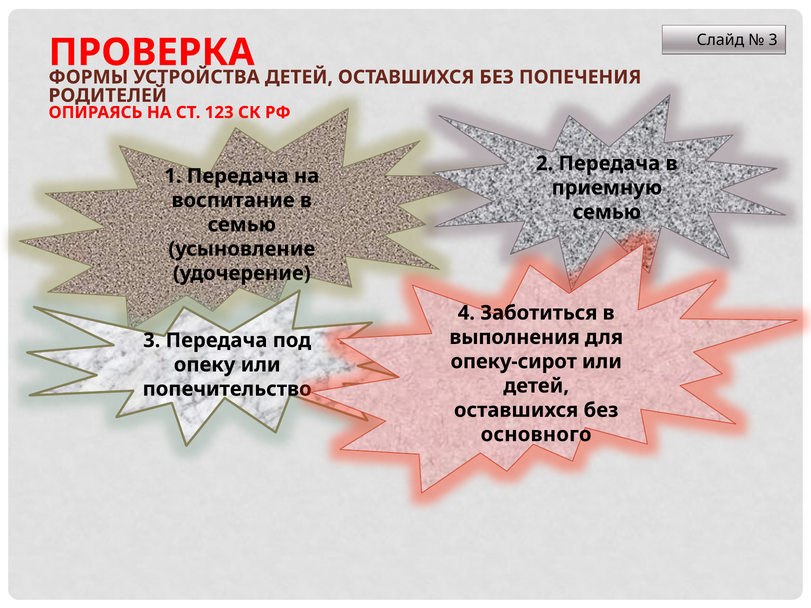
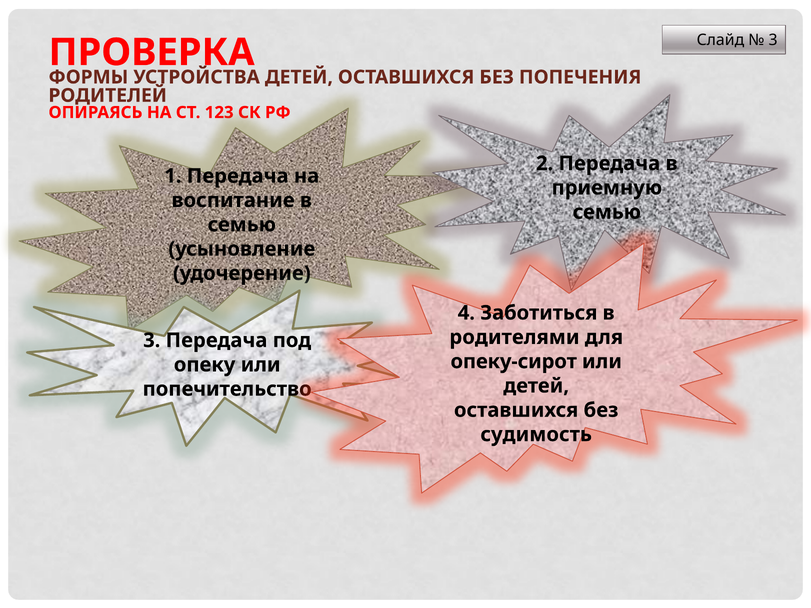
выполнения: выполнения -> родителями (514, 337)
основного: основного -> судимость (536, 435)
